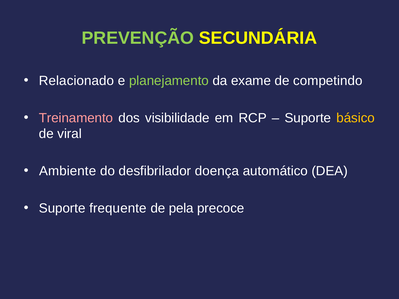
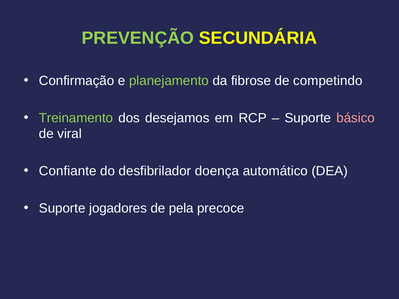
Relacionado: Relacionado -> Confirmação (77, 81)
exame: exame -> fibrose (251, 81)
Treinamento colour: pink -> light green (76, 118)
visibilidade: visibilidade -> desejamos (177, 118)
básico colour: yellow -> pink (356, 118)
Ambiente: Ambiente -> Confiante (68, 171)
frequente: frequente -> jogadores (118, 208)
